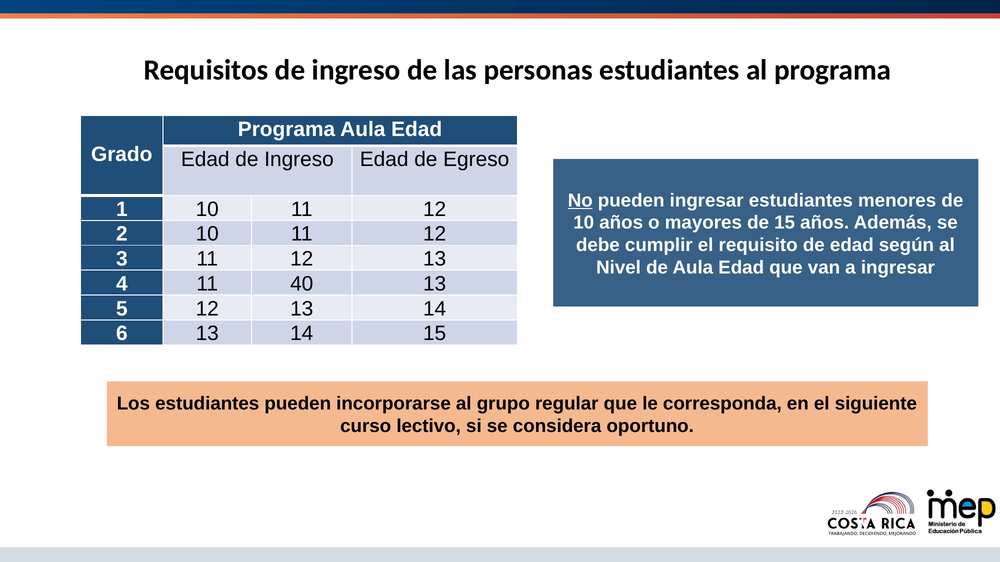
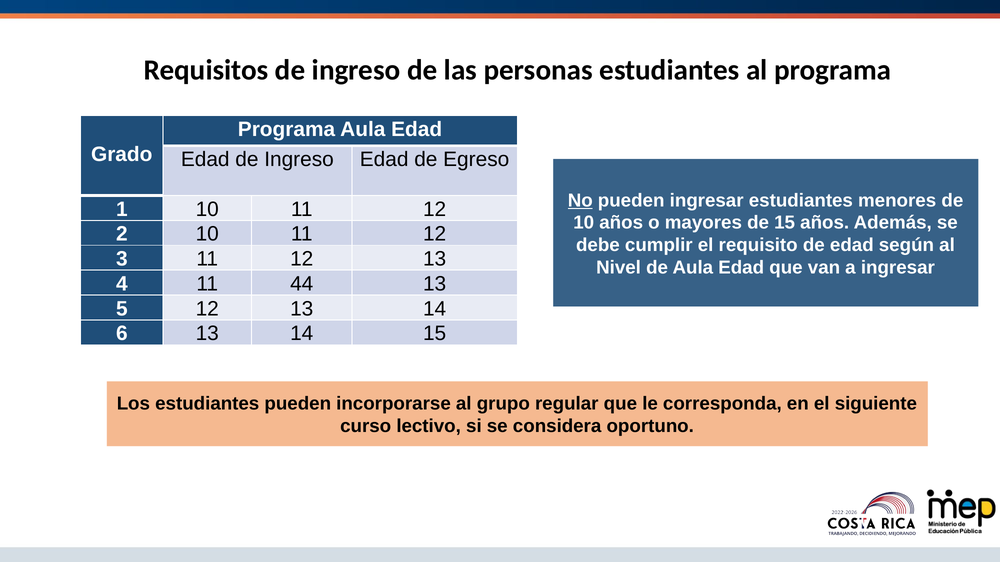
40: 40 -> 44 (302, 284)
